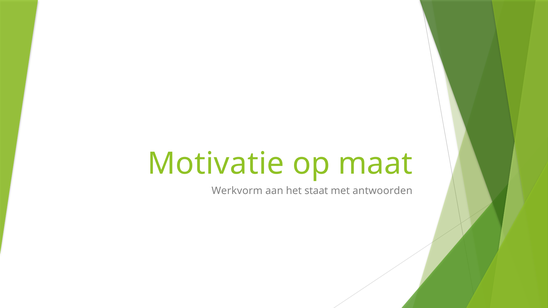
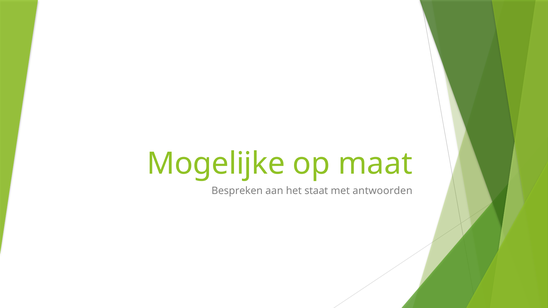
Motivatie: Motivatie -> Mogelijke (216, 164)
Werkvorm: Werkvorm -> Bespreken (237, 191)
